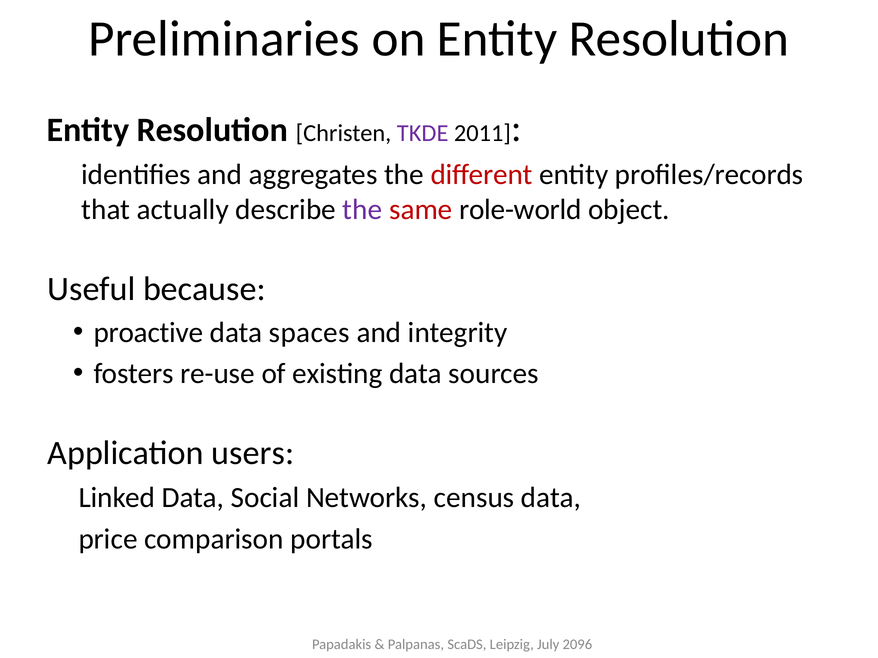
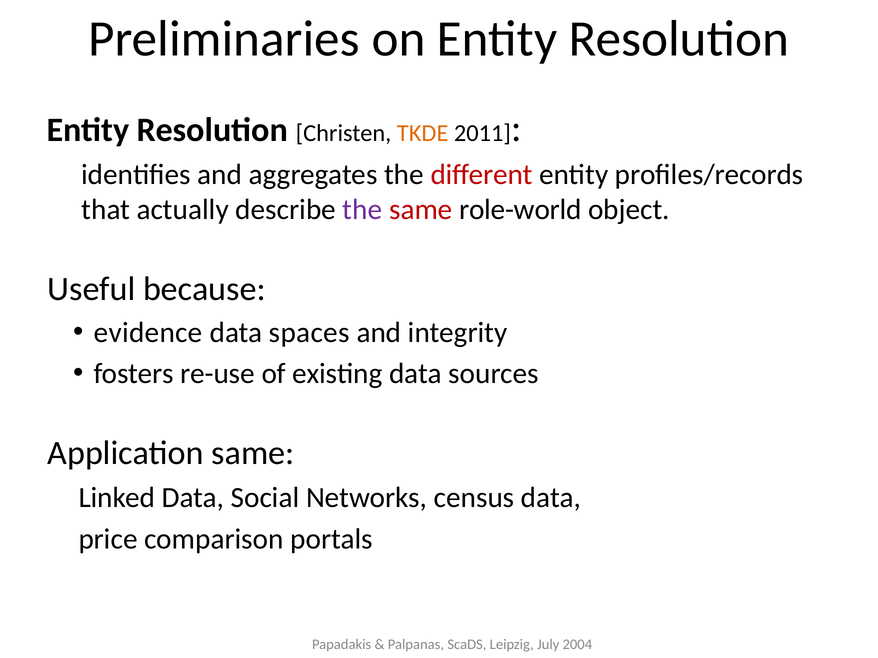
TKDE colour: purple -> orange (423, 133)
proactive: proactive -> evidence (148, 333)
Application users: users -> same (253, 453)
2096: 2096 -> 2004 (577, 645)
